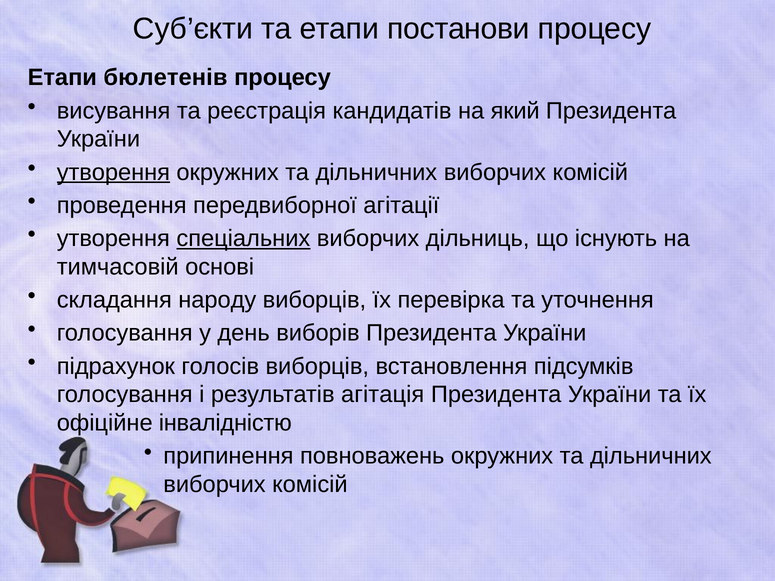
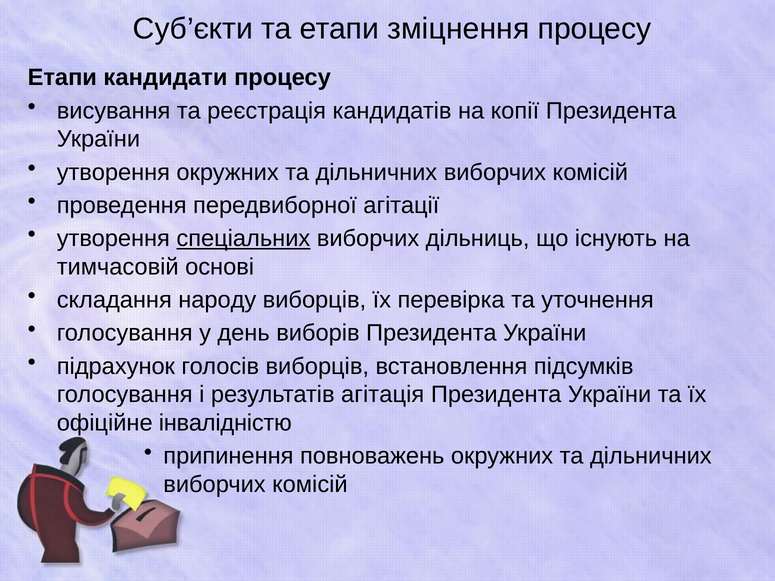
постанови: постанови -> зміцнення (458, 29)
бюлетенів: бюлетенів -> кандидати (165, 78)
який: який -> копії (515, 111)
утворення underline: present -> none (113, 172)
